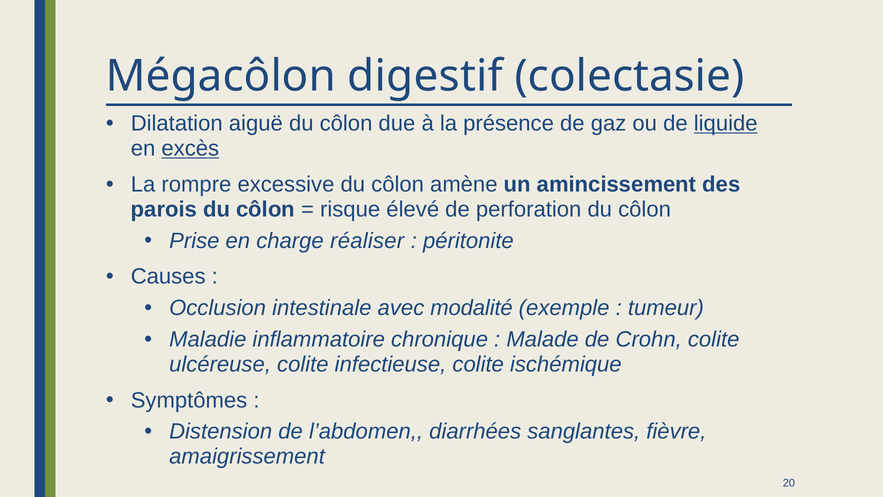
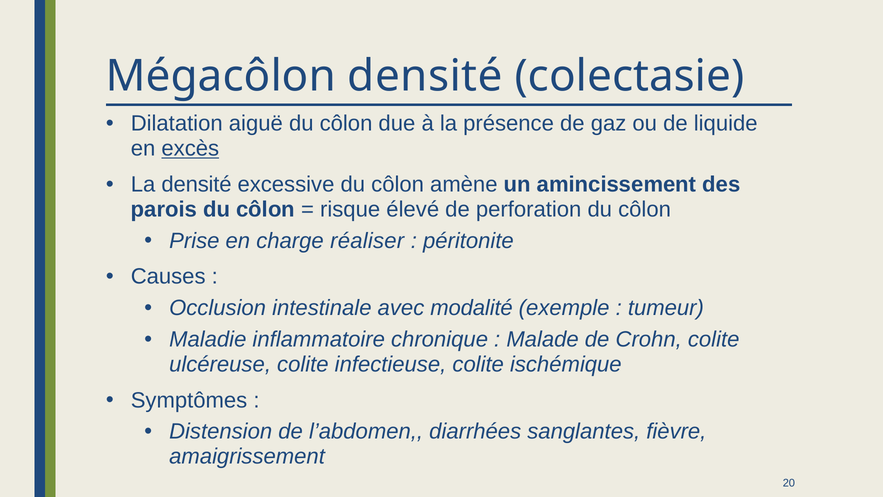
Mégacôlon digestif: digestif -> densité (425, 76)
liquide underline: present -> none (726, 123)
La rompre: rompre -> densité (197, 184)
